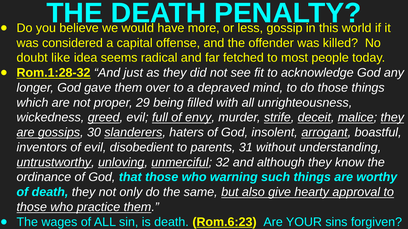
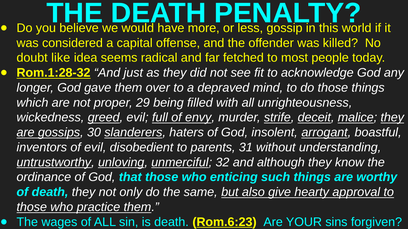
warning: warning -> enticing (234, 178)
